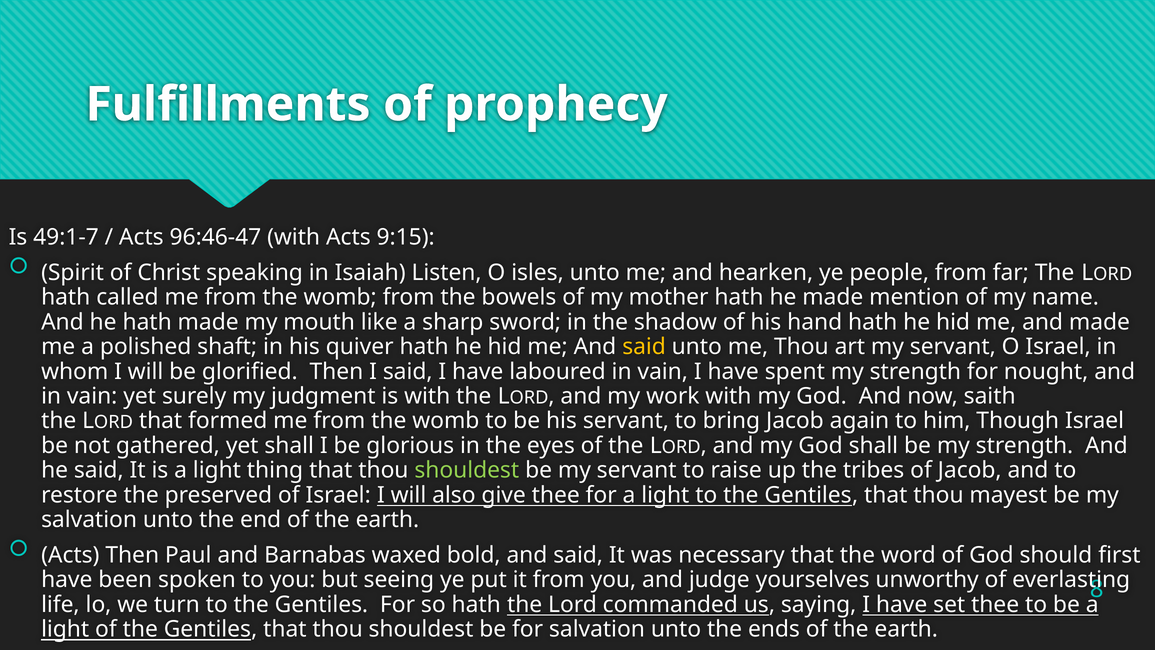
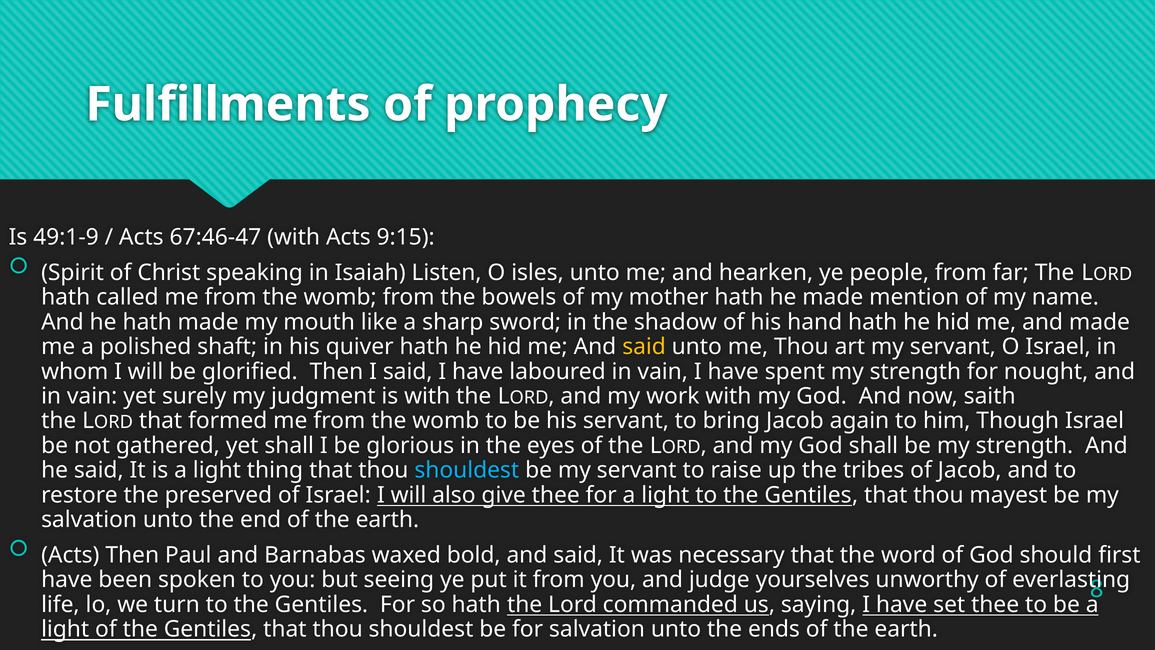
49:1-7: 49:1-7 -> 49:1-9 (66, 237)
96:46-47: 96:46-47 -> 67:46-47 (215, 237)
shouldest colour: light green -> light blue (467, 470)
